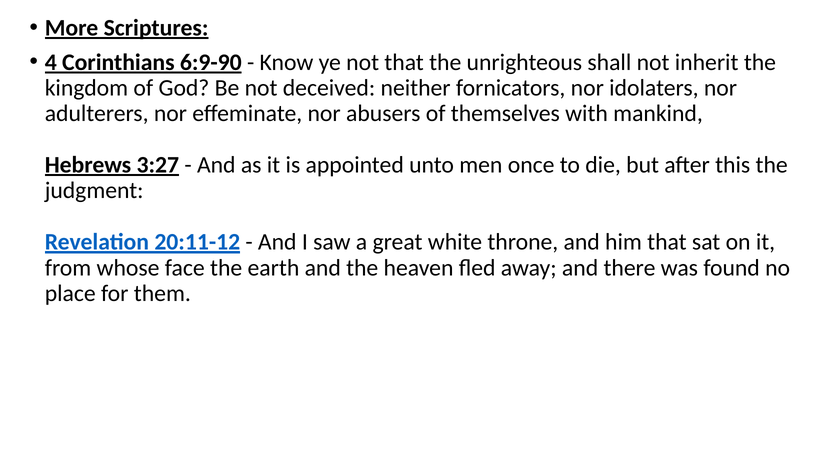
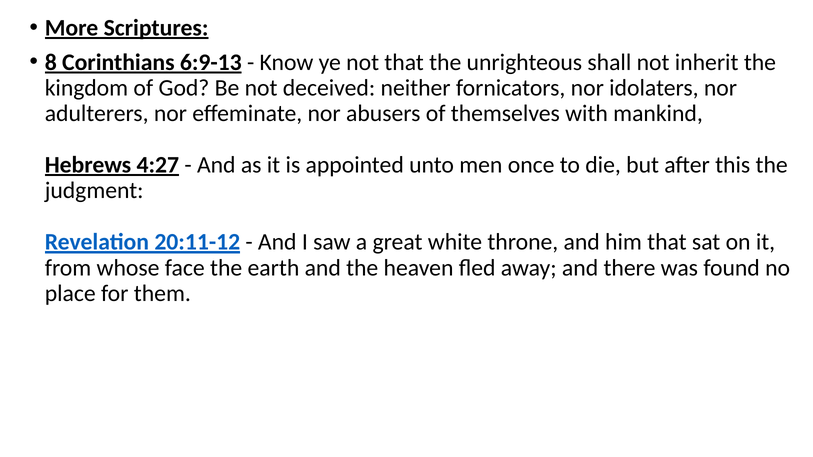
4: 4 -> 8 (51, 62)
6:9-90: 6:9-90 -> 6:9-13 (211, 62)
3:27: 3:27 -> 4:27 (158, 165)
